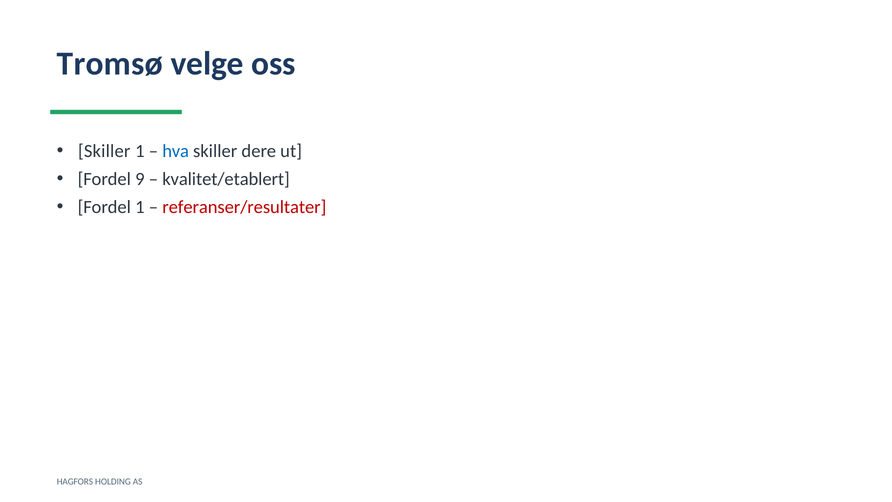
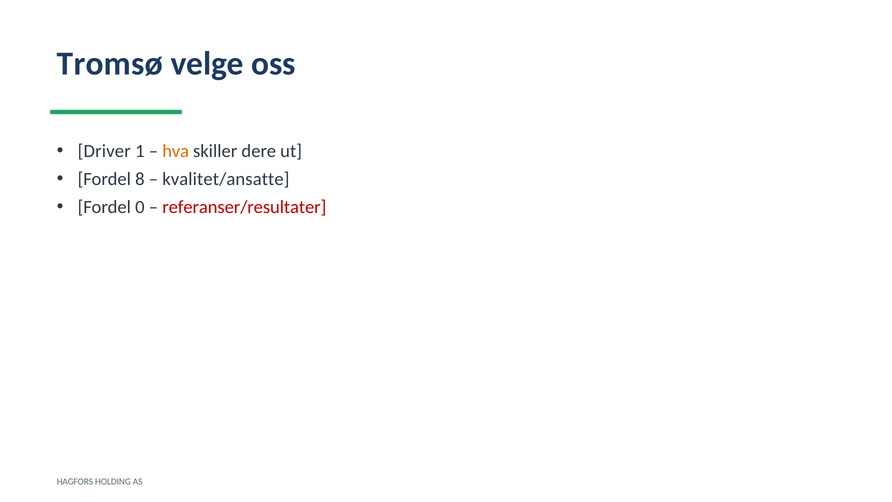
Skiller: Skiller -> Driver (104, 151)
hva colour: blue -> orange (176, 151)
9: 9 -> 8 (140, 179)
kvalitet/etablert: kvalitet/etablert -> kvalitet/ansatte (226, 179)
Fordel 1: 1 -> 0 (140, 207)
